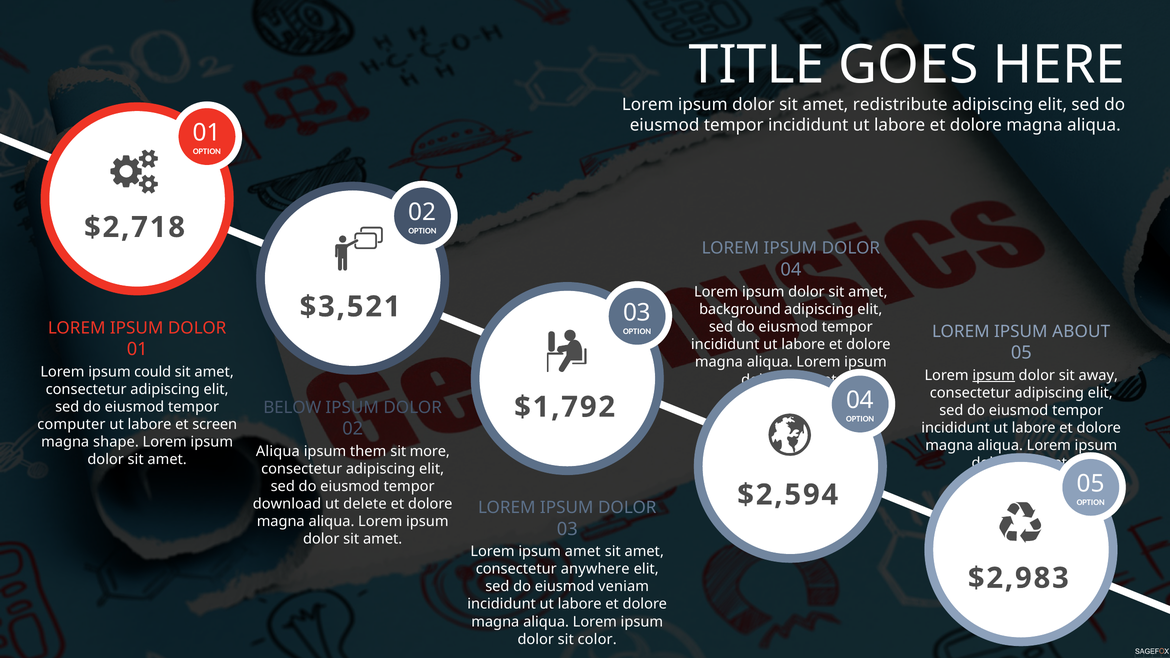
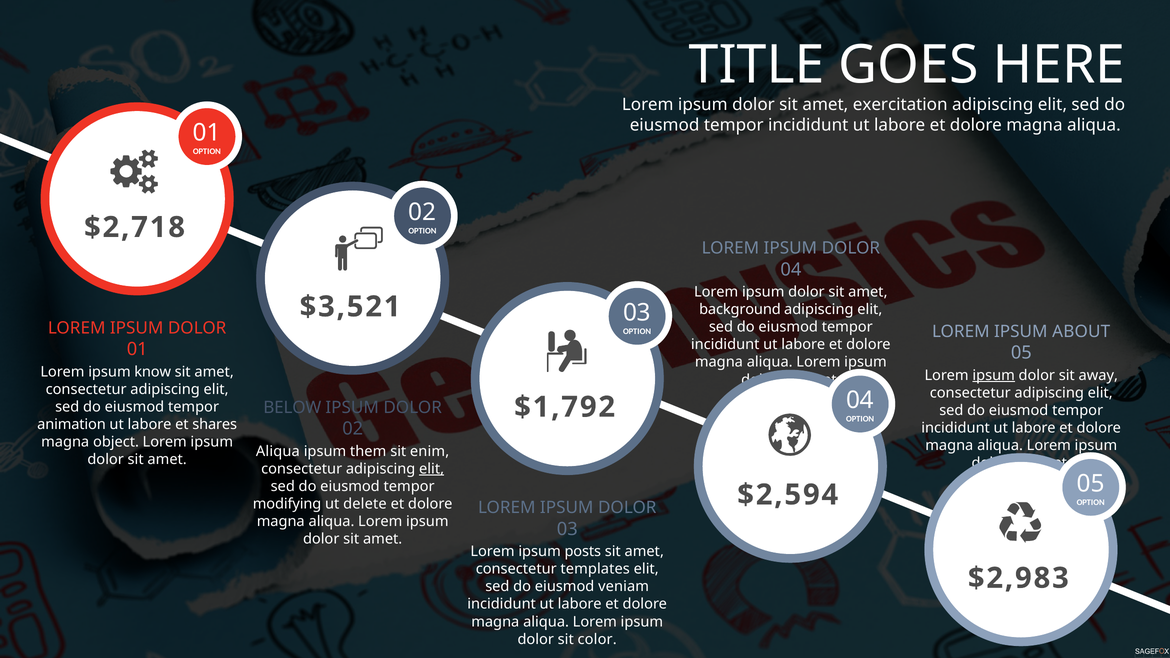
redistribute: redistribute -> exercitation (900, 105)
could: could -> know (153, 372)
computer: computer -> animation (72, 425)
screen: screen -> shares (215, 425)
shape: shape -> object (116, 442)
more: more -> enim (430, 451)
elit underline: none -> present (432, 469)
download: download -> modifying (287, 504)
ipsum amet: amet -> posts (583, 552)
anywhere: anywhere -> templates (595, 569)
